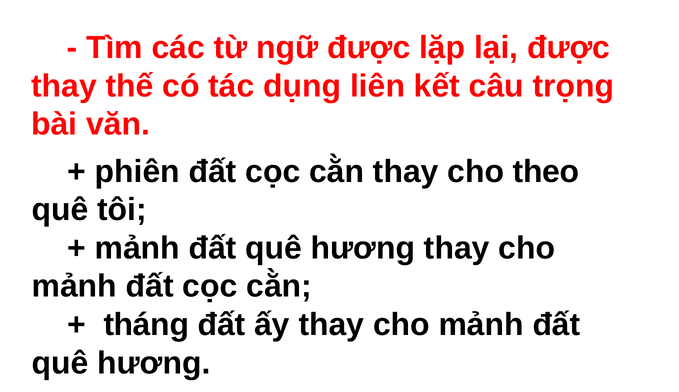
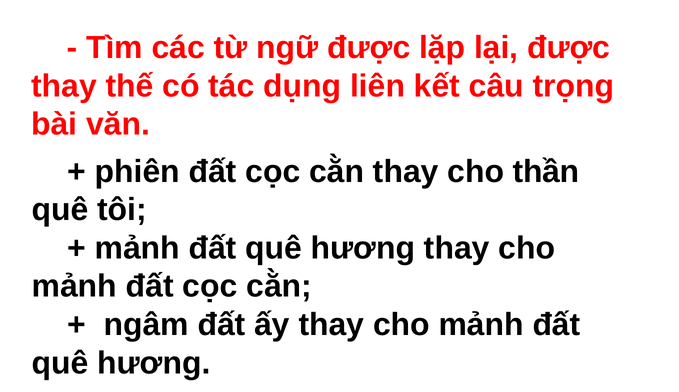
theo: theo -> thần (546, 171)
tháng: tháng -> ngâm (146, 325)
